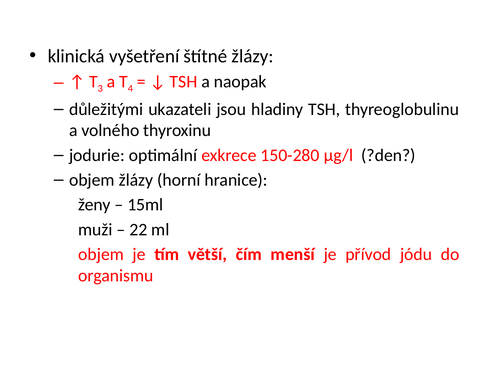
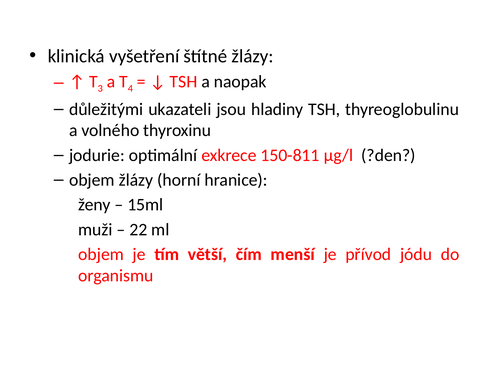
150-280: 150-280 -> 150-811 (290, 155)
